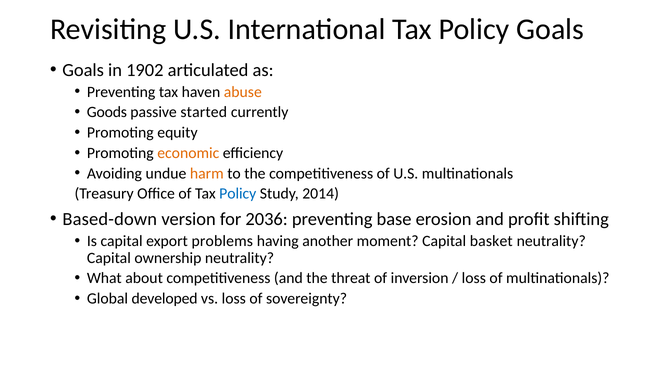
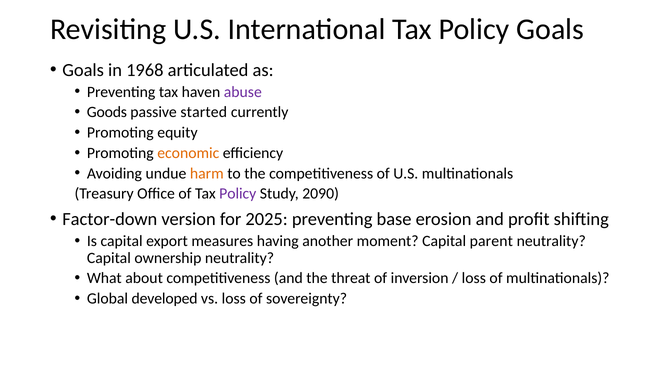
1902: 1902 -> 1968 (145, 70)
abuse colour: orange -> purple (243, 92)
Policy colour: blue -> purple (238, 194)
2014: 2014 -> 2090 (321, 194)
Based-down: Based-down -> Factor-down (110, 219)
2036: 2036 -> 2025 (267, 219)
problems: problems -> measures (222, 241)
basket: basket -> parent (491, 241)
